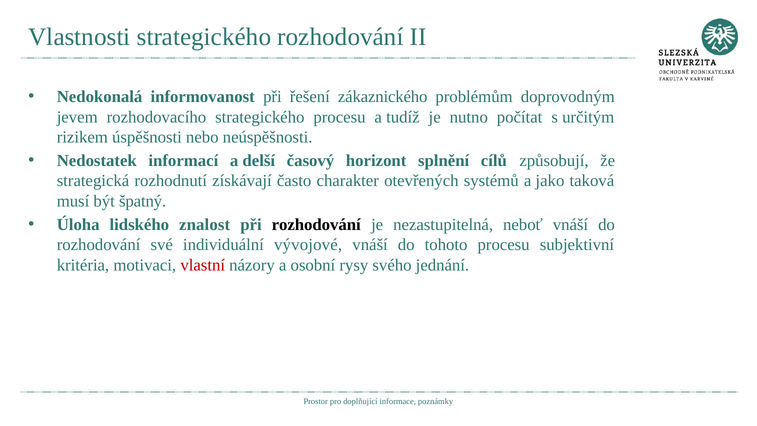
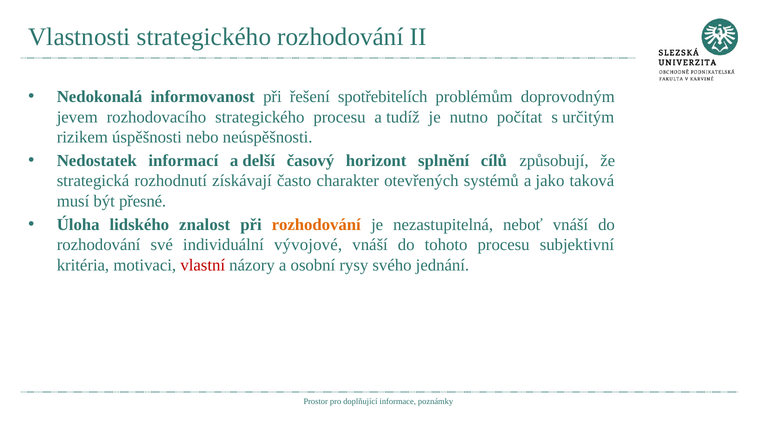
zákaznického: zákaznického -> spotřebitelích (383, 97)
špatný: špatný -> přesné (143, 201)
rozhodování colour: black -> orange (316, 225)
